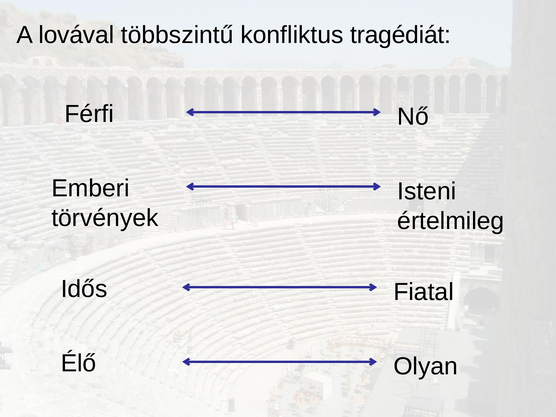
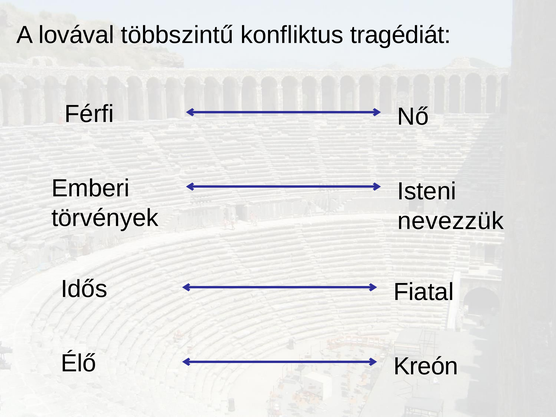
értelmileg: értelmileg -> nevezzük (451, 221)
Olyan: Olyan -> Kreón (426, 366)
